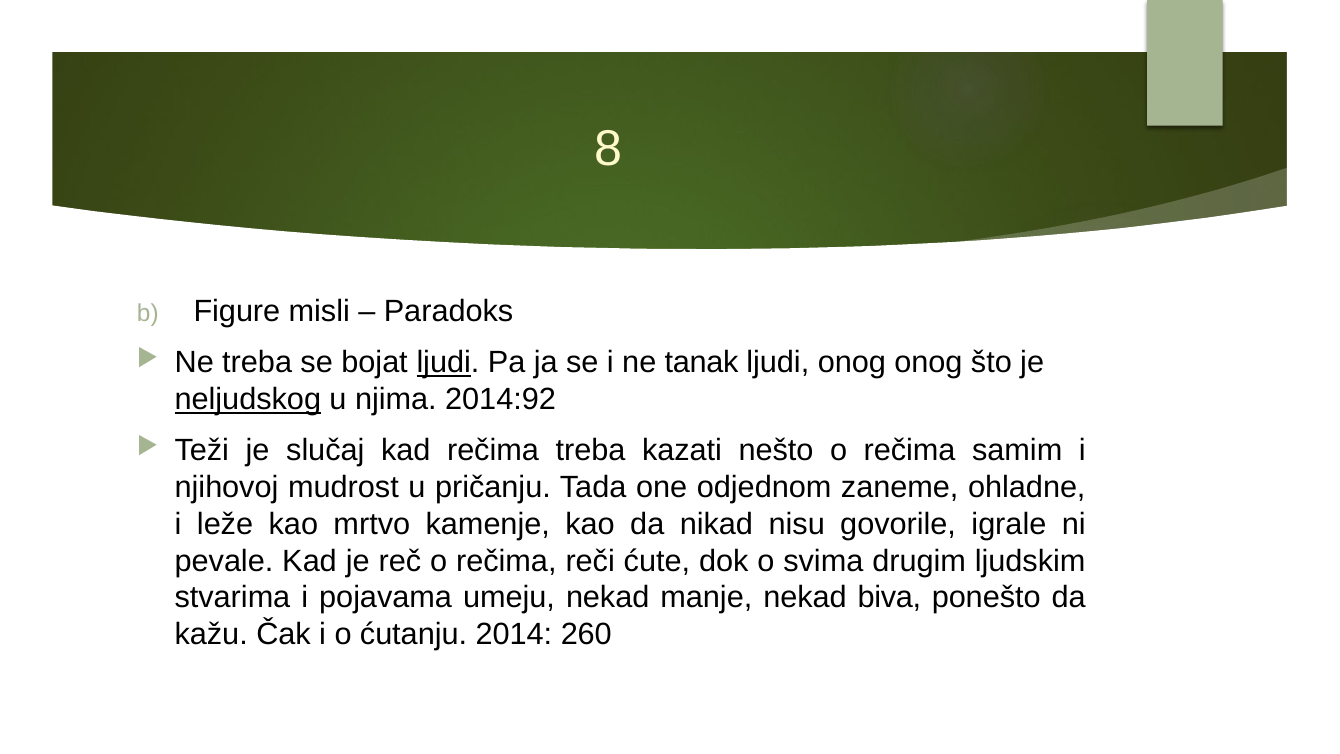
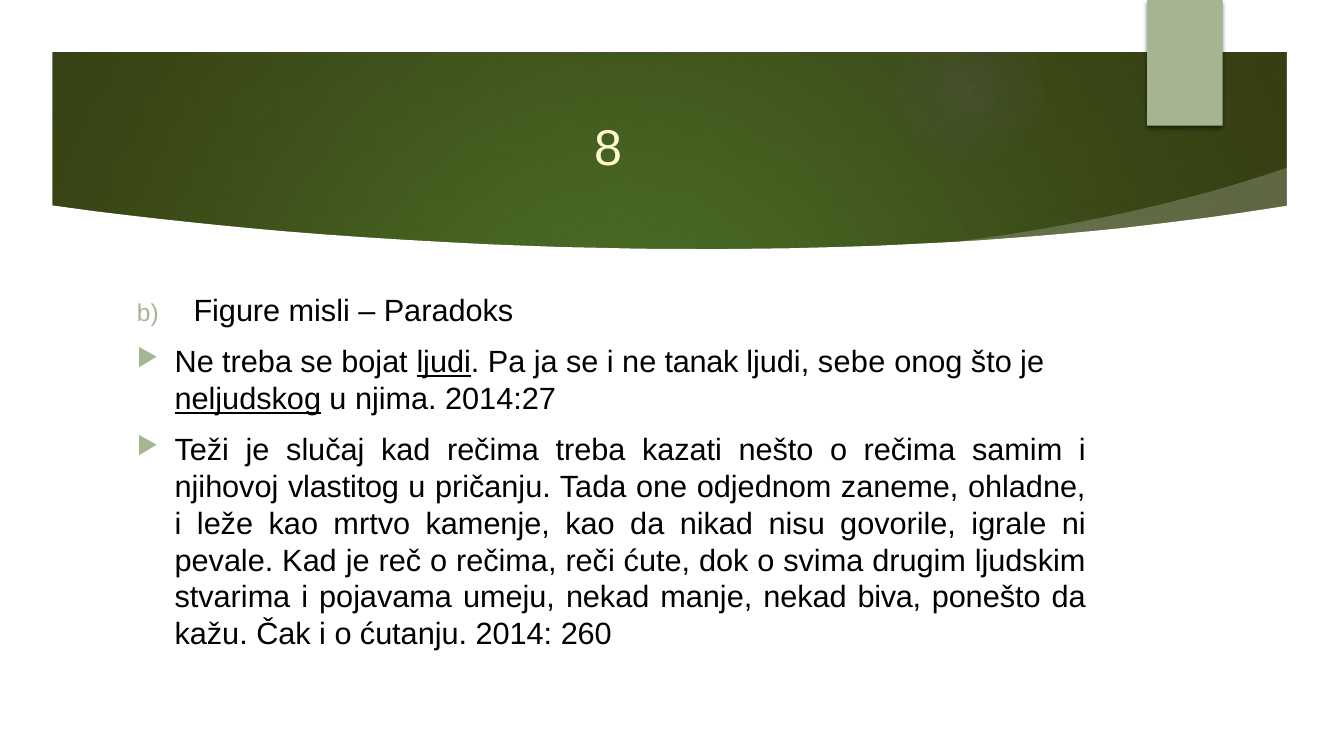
ljudi onog: onog -> sebe (852, 363)
2014:92: 2014:92 -> 2014:27 (501, 399)
mudrost: mudrost -> vlastitog (344, 487)
